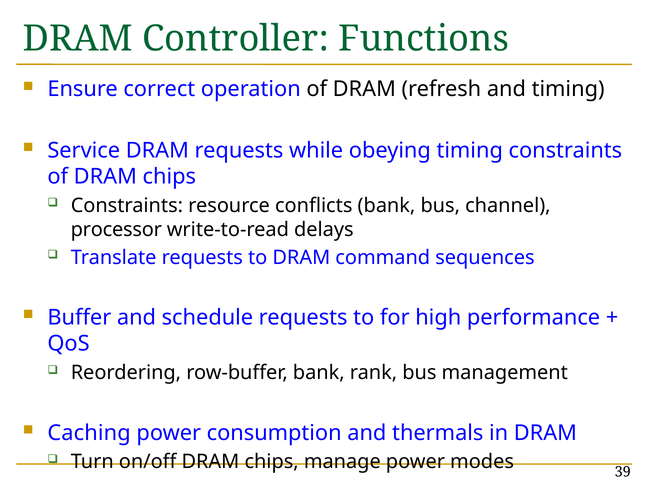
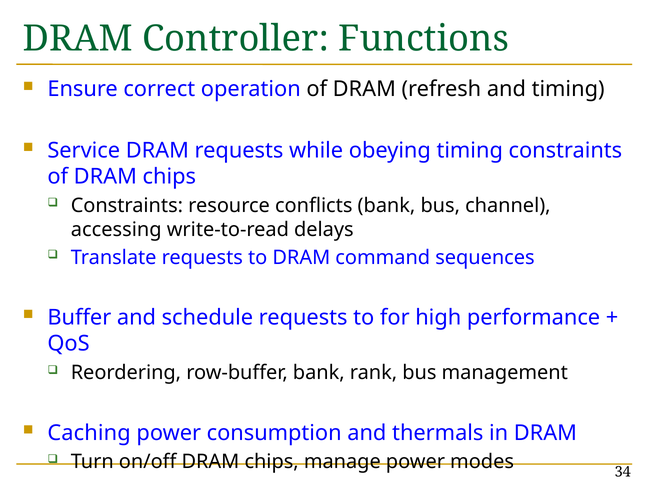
processor: processor -> accessing (116, 229)
39: 39 -> 34 (623, 471)
